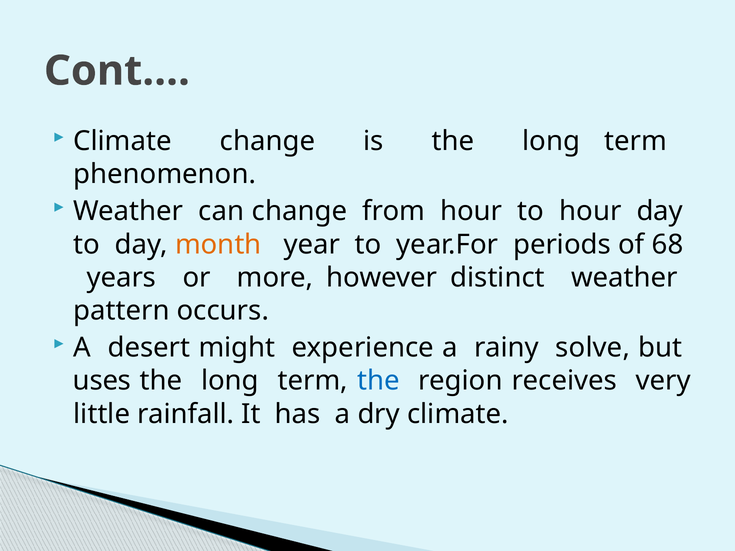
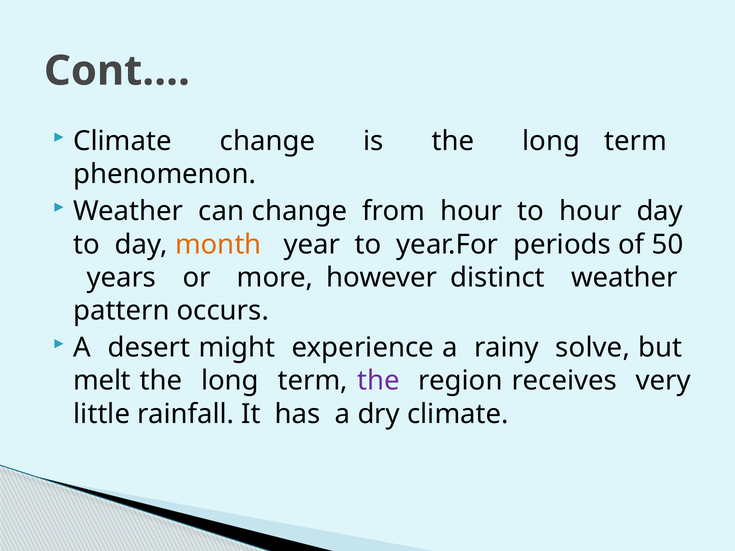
68: 68 -> 50 (668, 245)
uses: uses -> melt (102, 381)
the colour: blue -> purple (378, 381)
